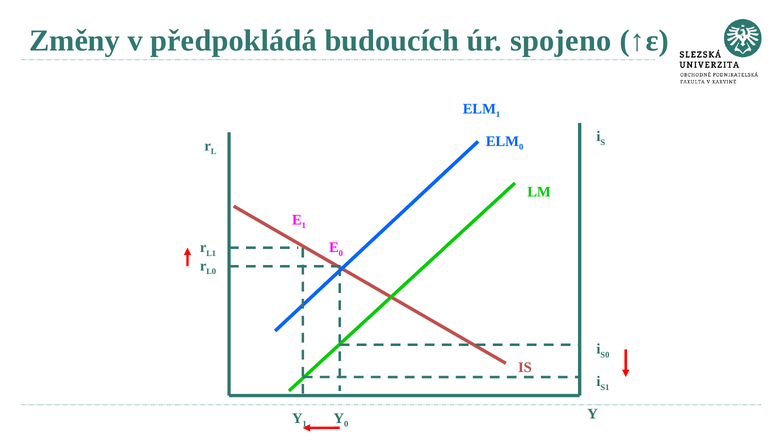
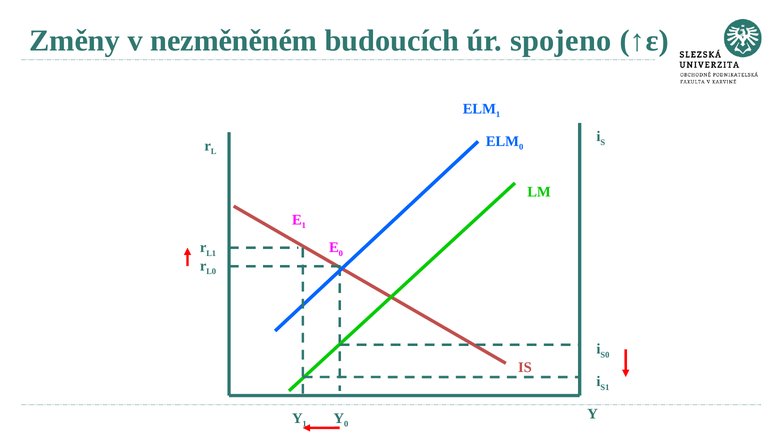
předpokládá: předpokládá -> nezměněném (234, 41)
